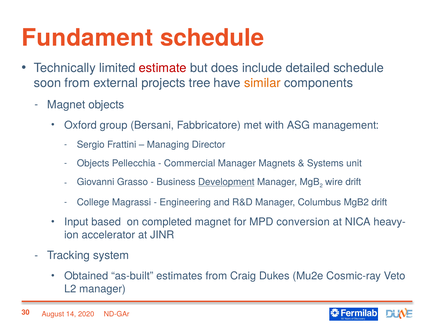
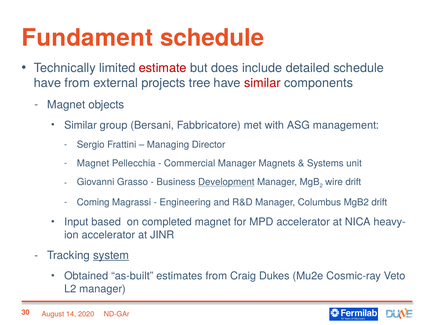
soon: soon -> have (47, 83)
similar colour: orange -> red (262, 83)
Oxford: Oxford -> Similar (80, 125)
Objects: Objects -> Magnet (93, 164)
College: College -> Coming (93, 203)
MPD conversion: conversion -> accelerator (303, 222)
system underline: none -> present (111, 256)
